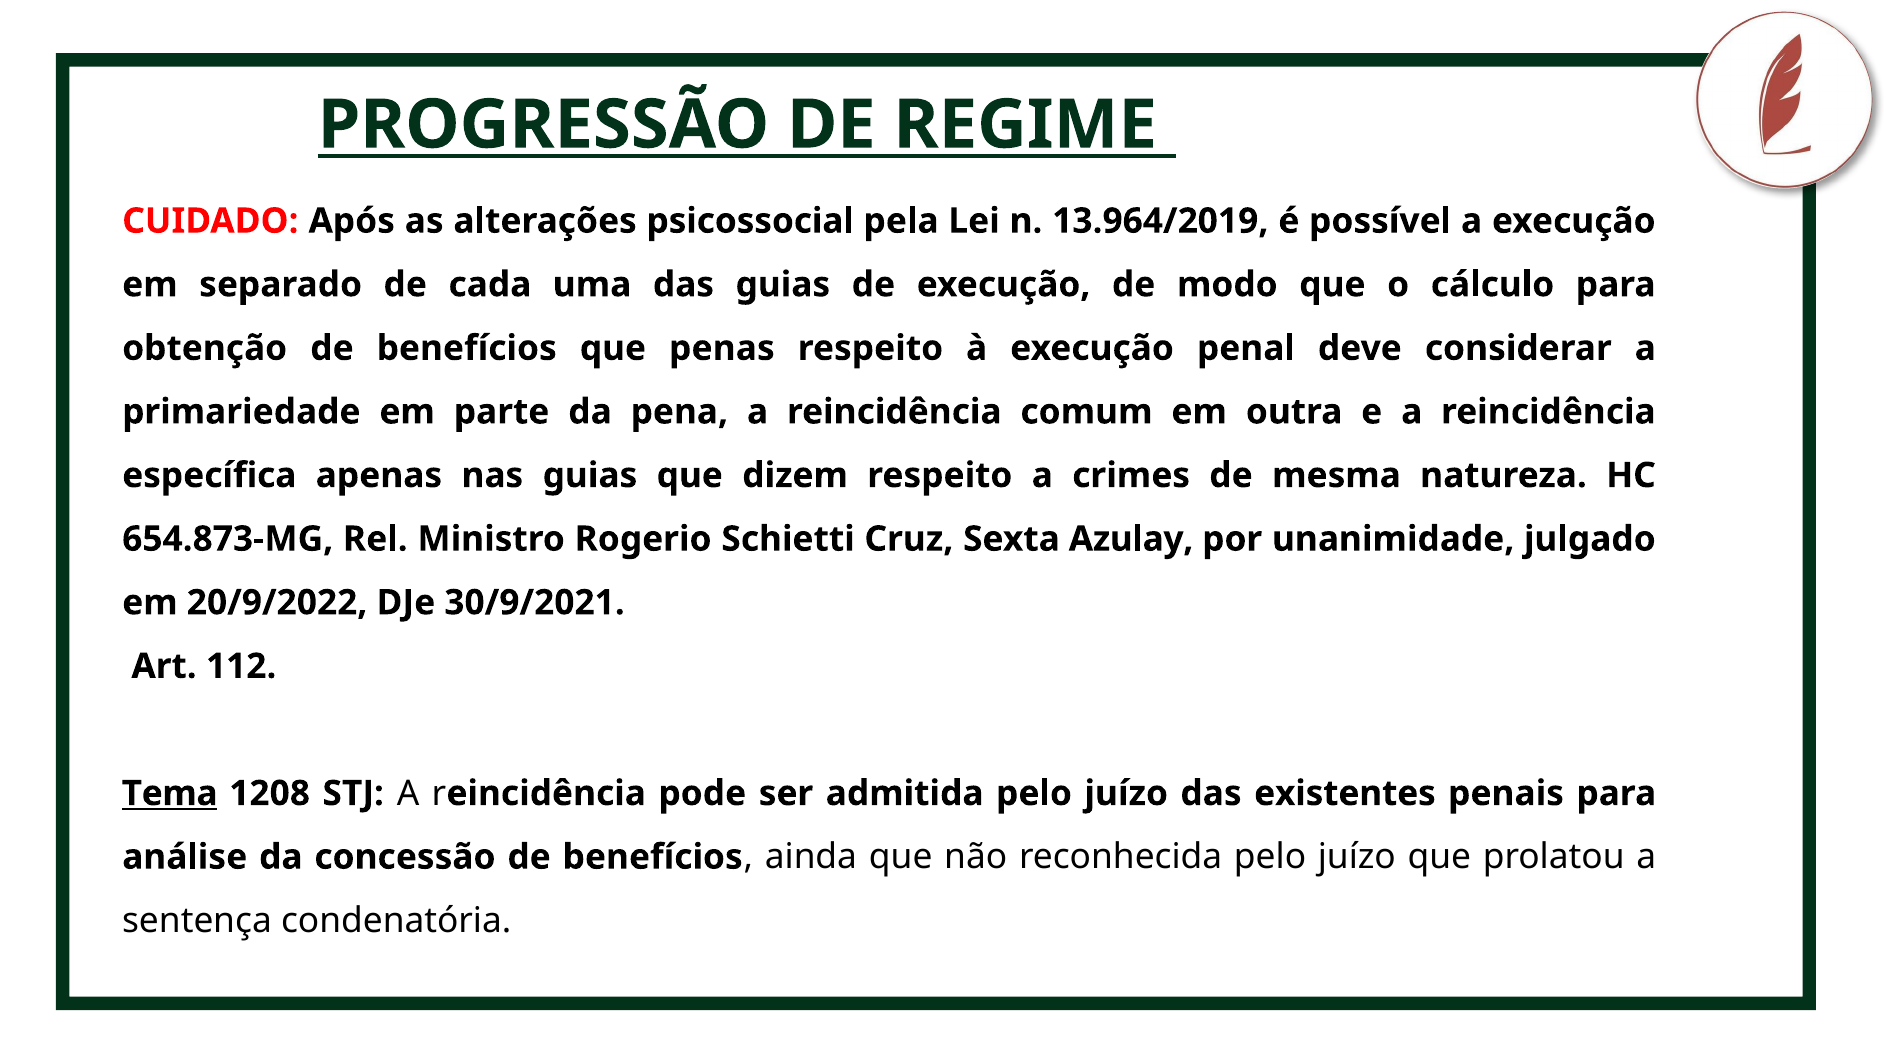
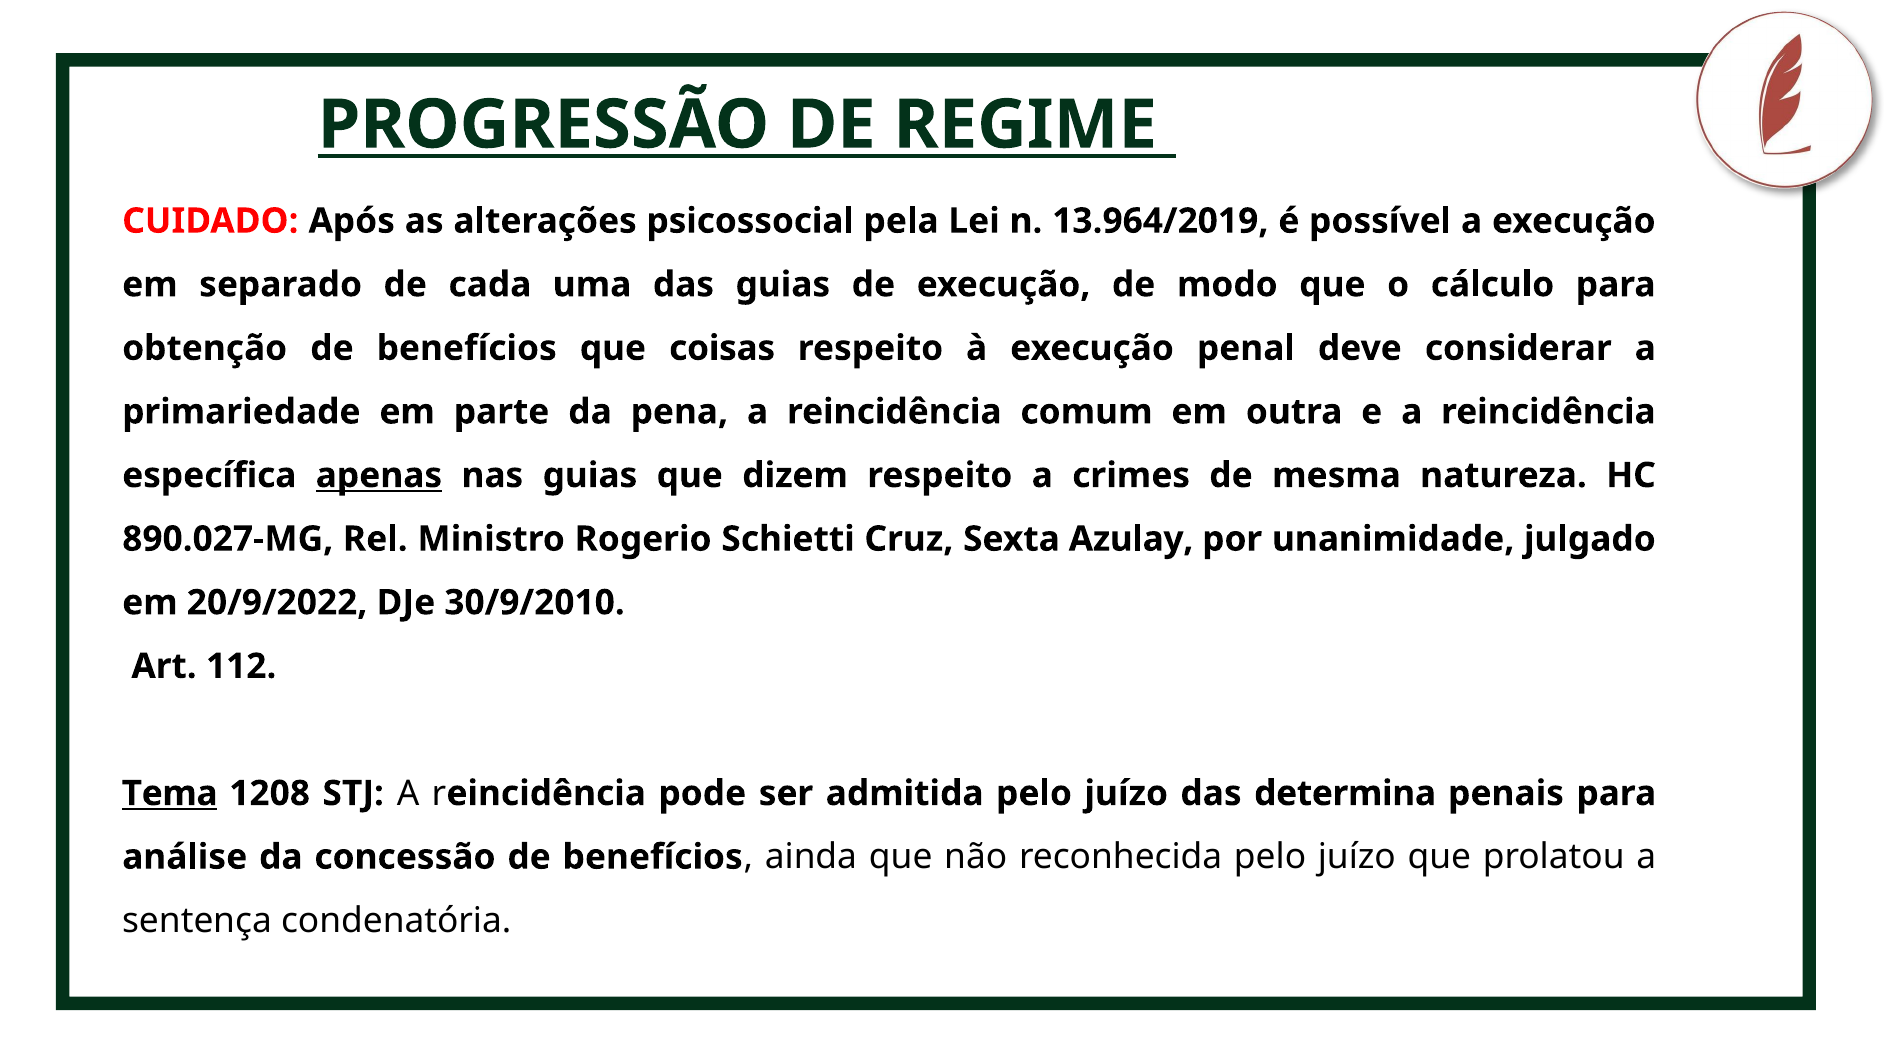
penas: penas -> coisas (722, 348)
apenas underline: none -> present (379, 475)
654.873-MG: 654.873-MG -> 890.027-MG (228, 539)
30/9/2021: 30/9/2021 -> 30/9/2010 (535, 602)
existentes: existentes -> determina (1345, 793)
